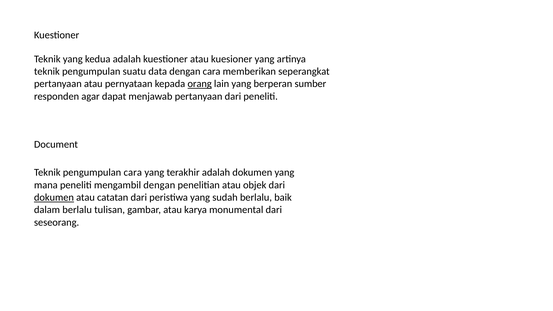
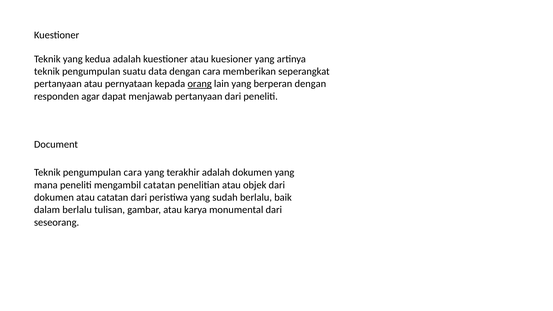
berperan sumber: sumber -> dengan (310, 84)
mengambil dengan: dengan -> catatan (159, 185)
dokumen underline: present -> none (54, 197)
